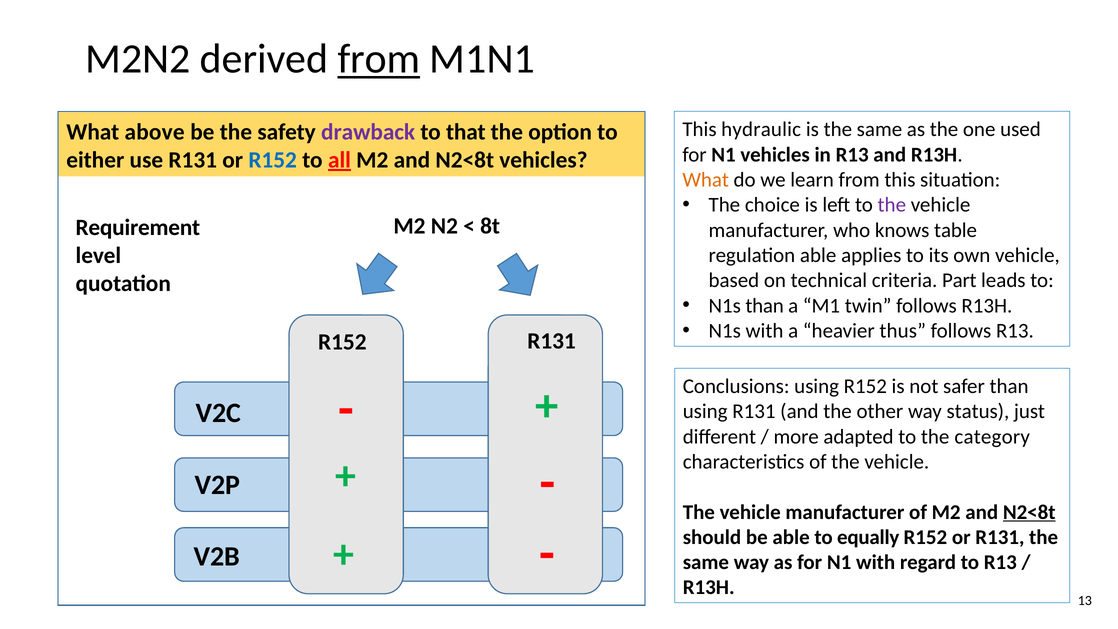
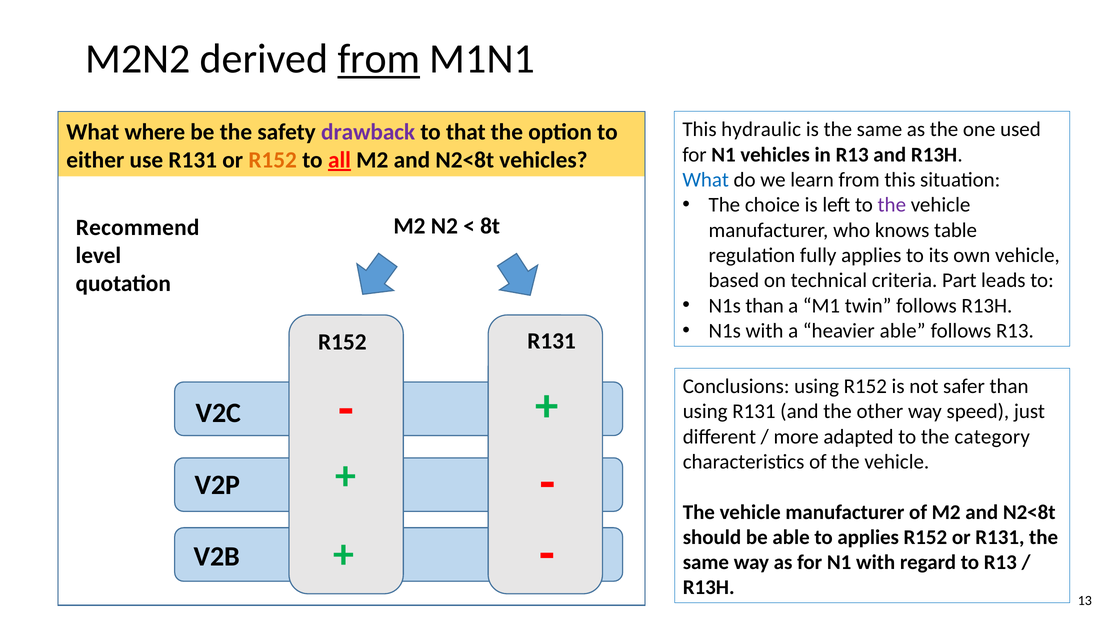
above: above -> where (155, 132)
R152 colour: blue -> orange (273, 160)
What colour: orange -> blue (706, 180)
Requirement: Requirement -> Recommend (138, 227)
regulation able: able -> fully (818, 255)
heavier thus: thus -> able (903, 331)
status: status -> speed (978, 411)
N2<8t underline: present -> none (1029, 512)
to equally: equally -> applies (868, 537)
